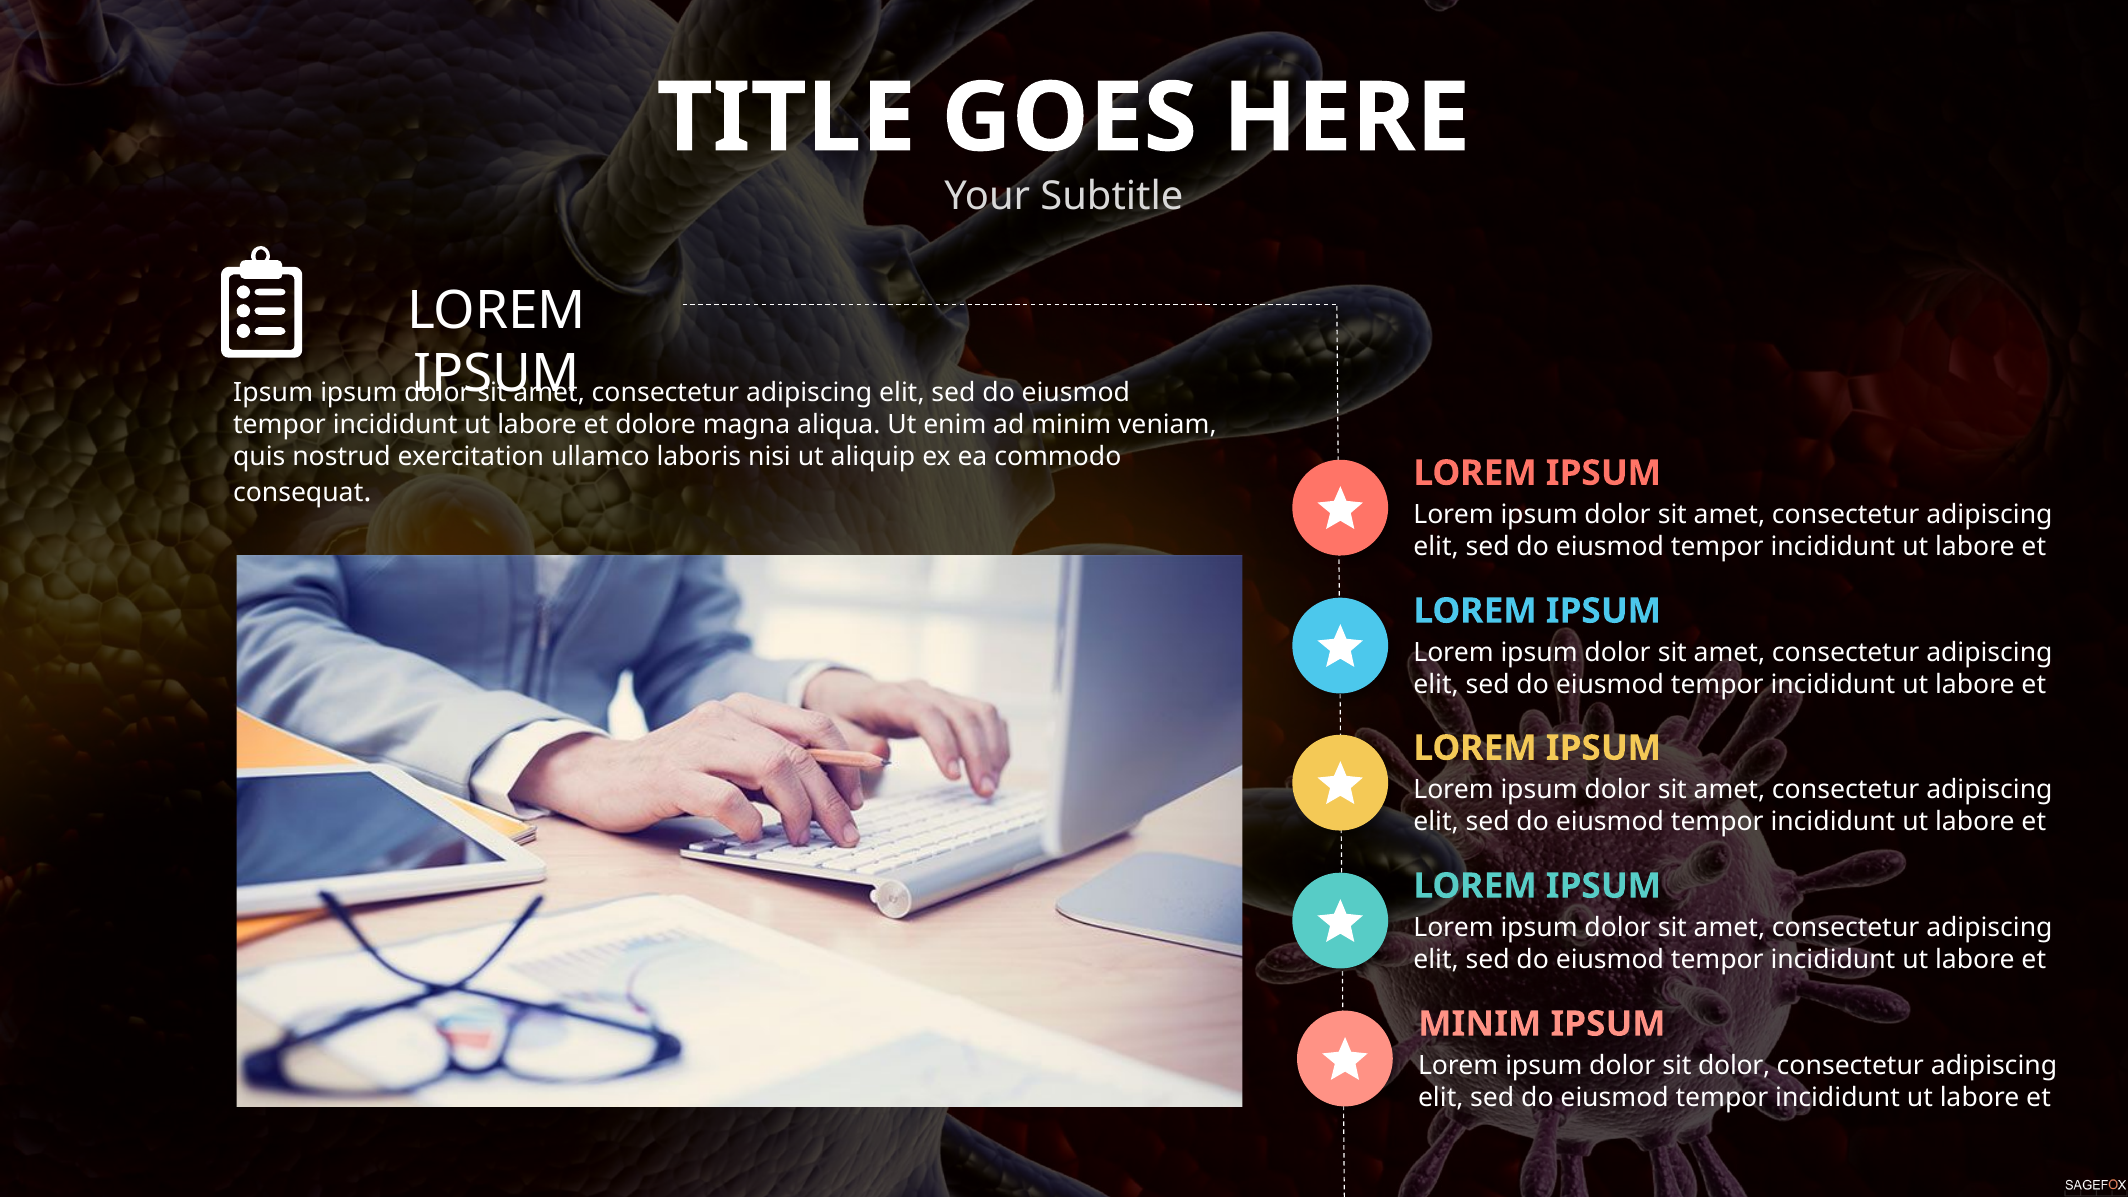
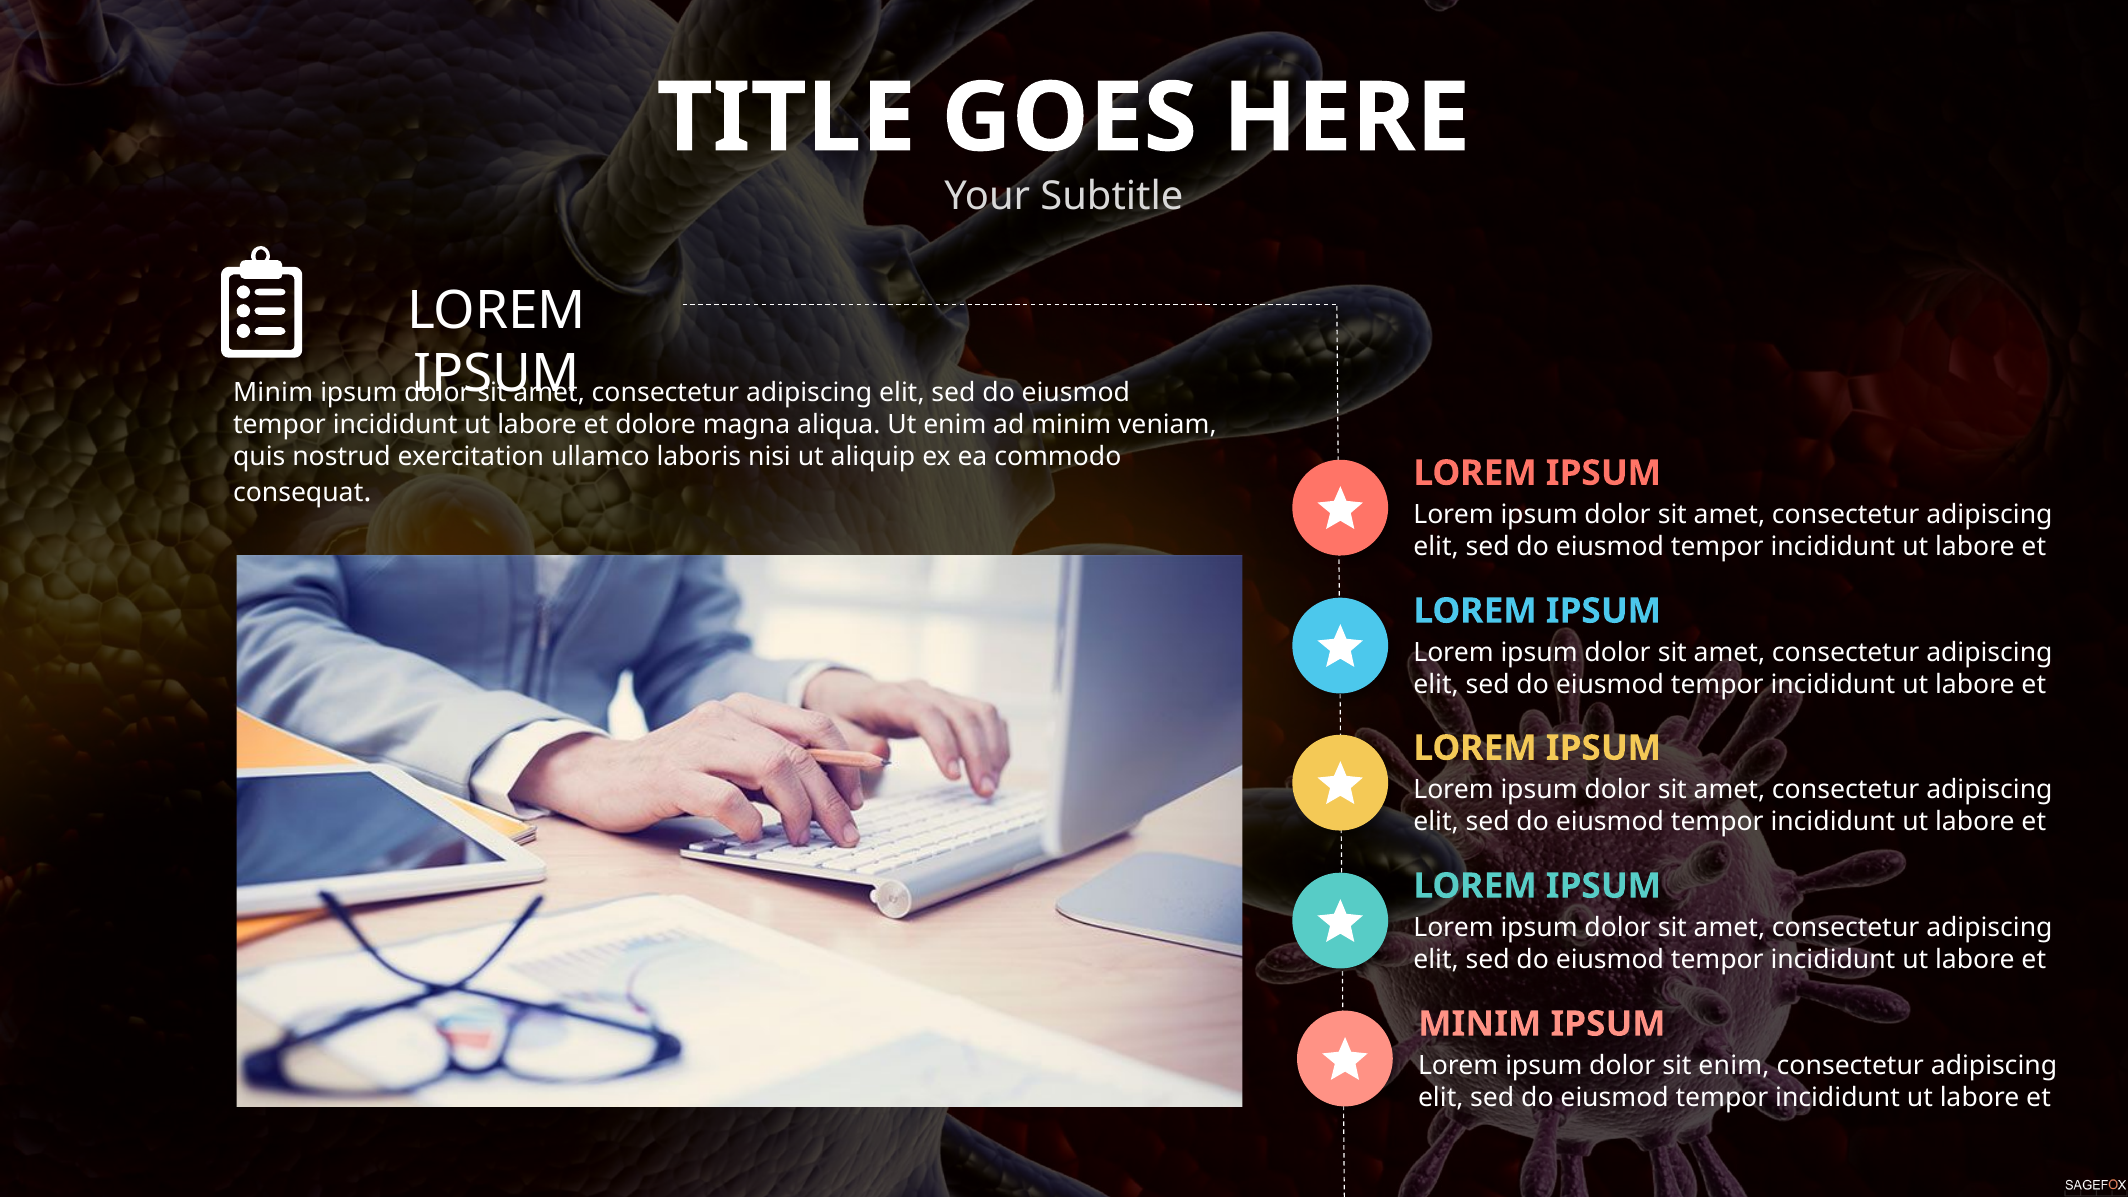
Ipsum: Ipsum -> Minim (273, 393)
sit dolor: dolor -> enim (1734, 1066)
